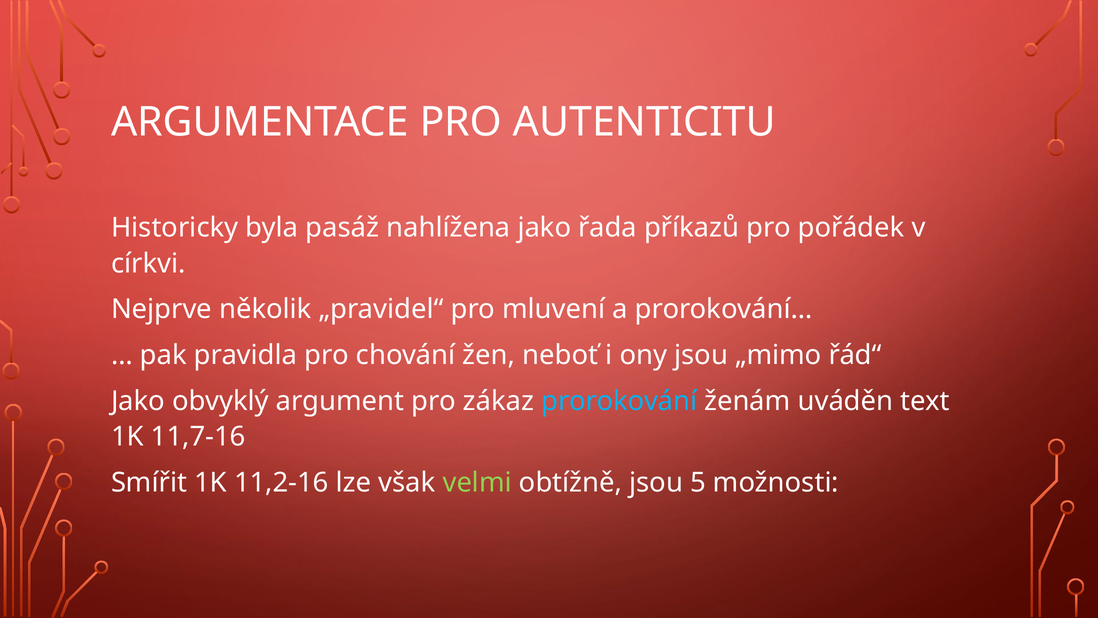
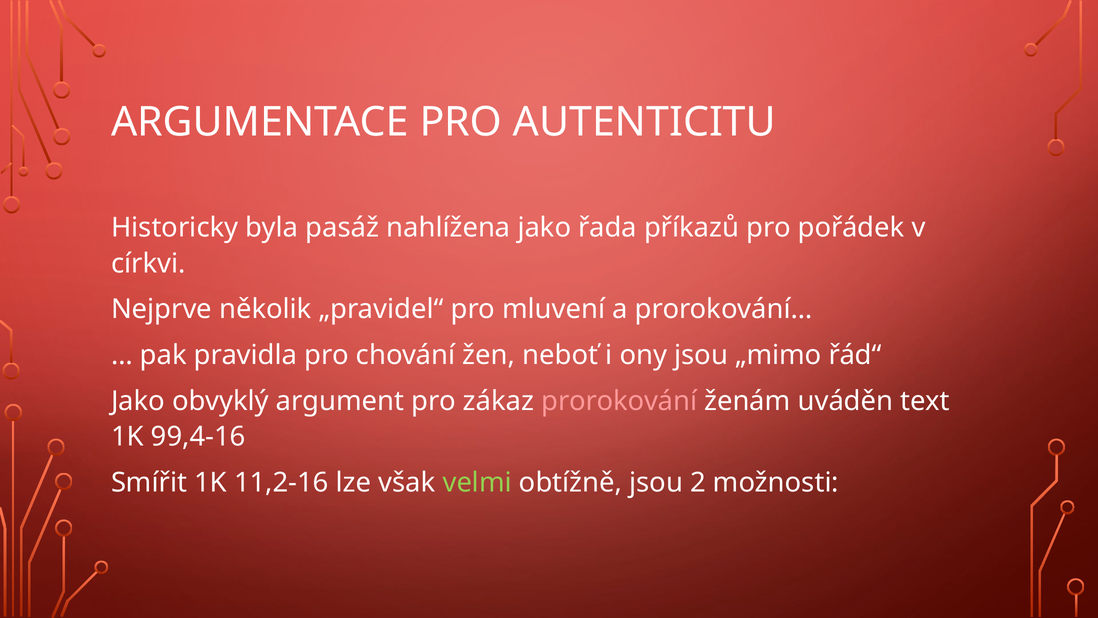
prorokování colour: light blue -> pink (619, 401)
11,7-16: 11,7-16 -> 99,4-16 (198, 436)
5: 5 -> 2 (698, 482)
